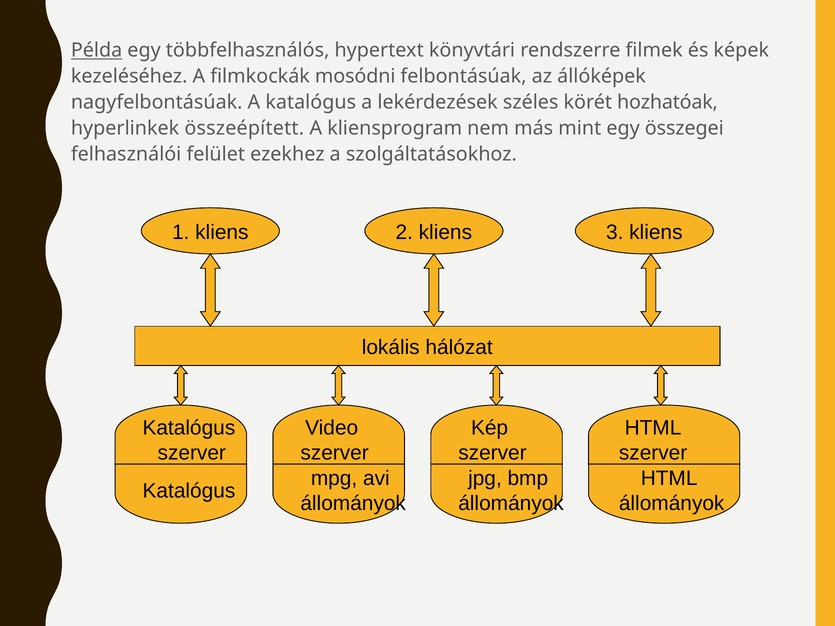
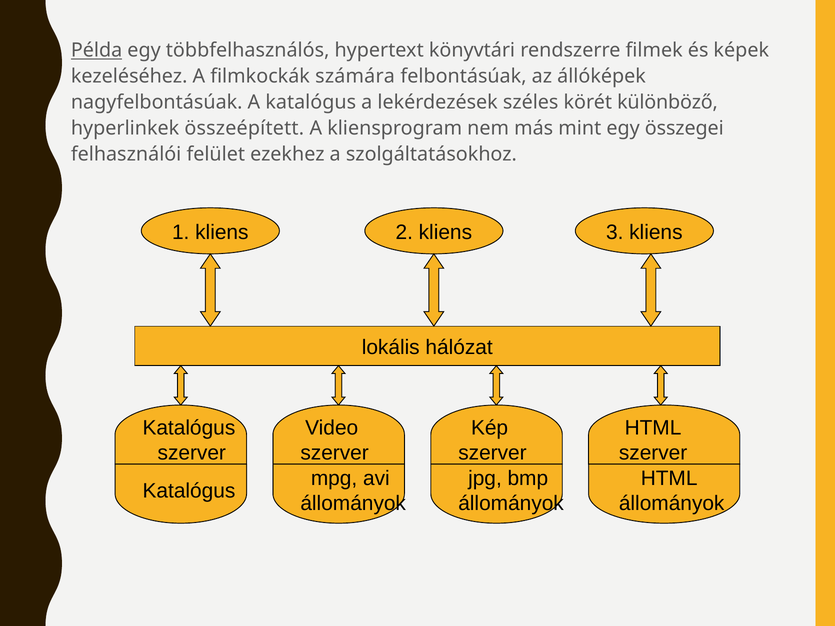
mosódni: mosódni -> számára (355, 76)
hozhatóak: hozhatóak -> különböző (668, 102)
